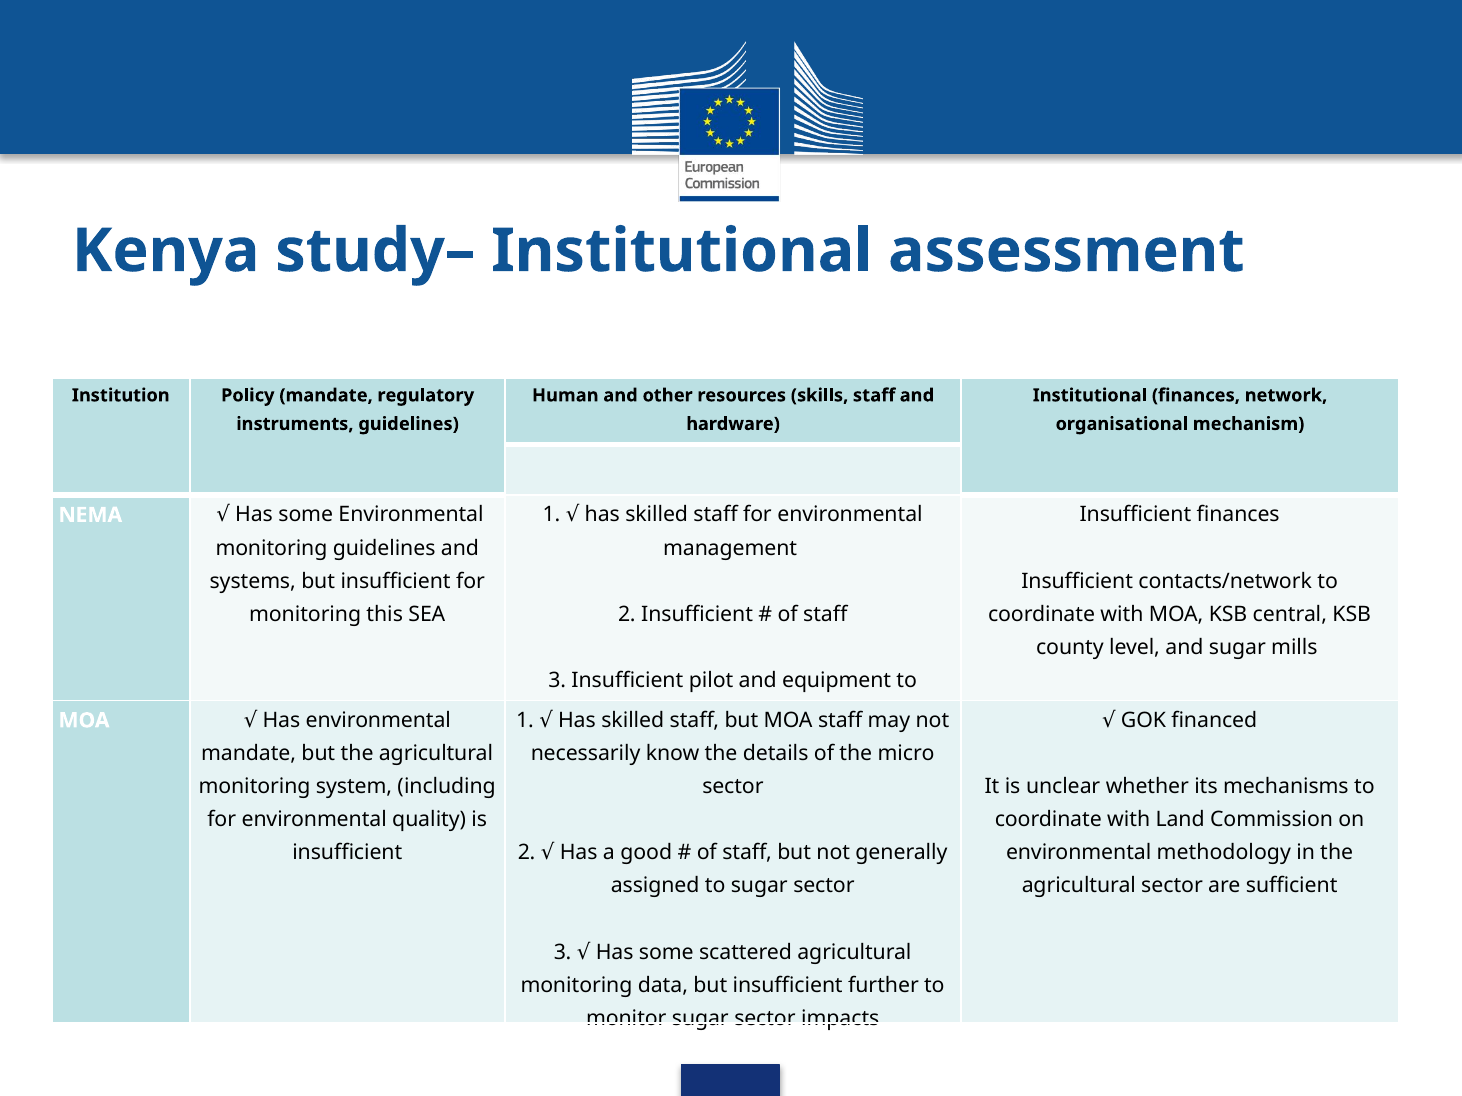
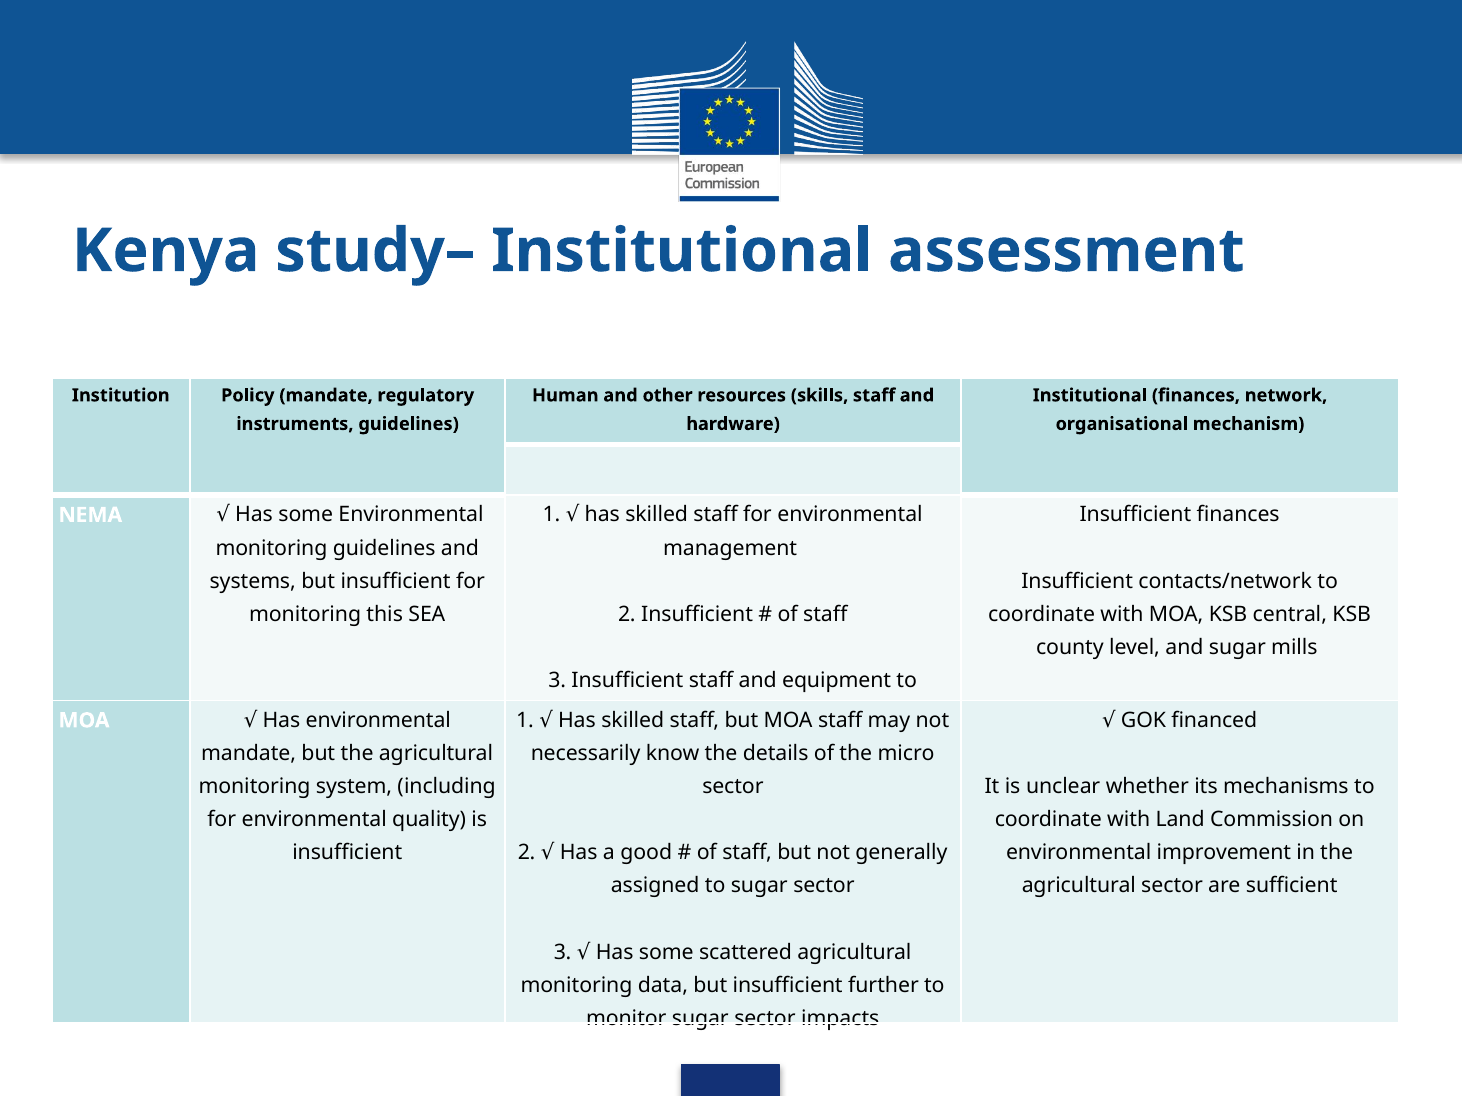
Insufficient pilot: pilot -> staff (711, 681)
methodology: methodology -> improvement (1224, 853)
